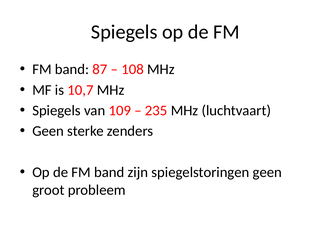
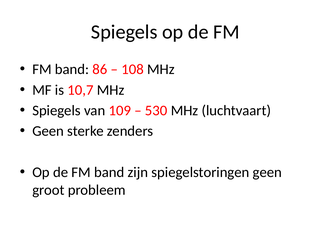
87: 87 -> 86 (100, 69)
235: 235 -> 530 (156, 111)
